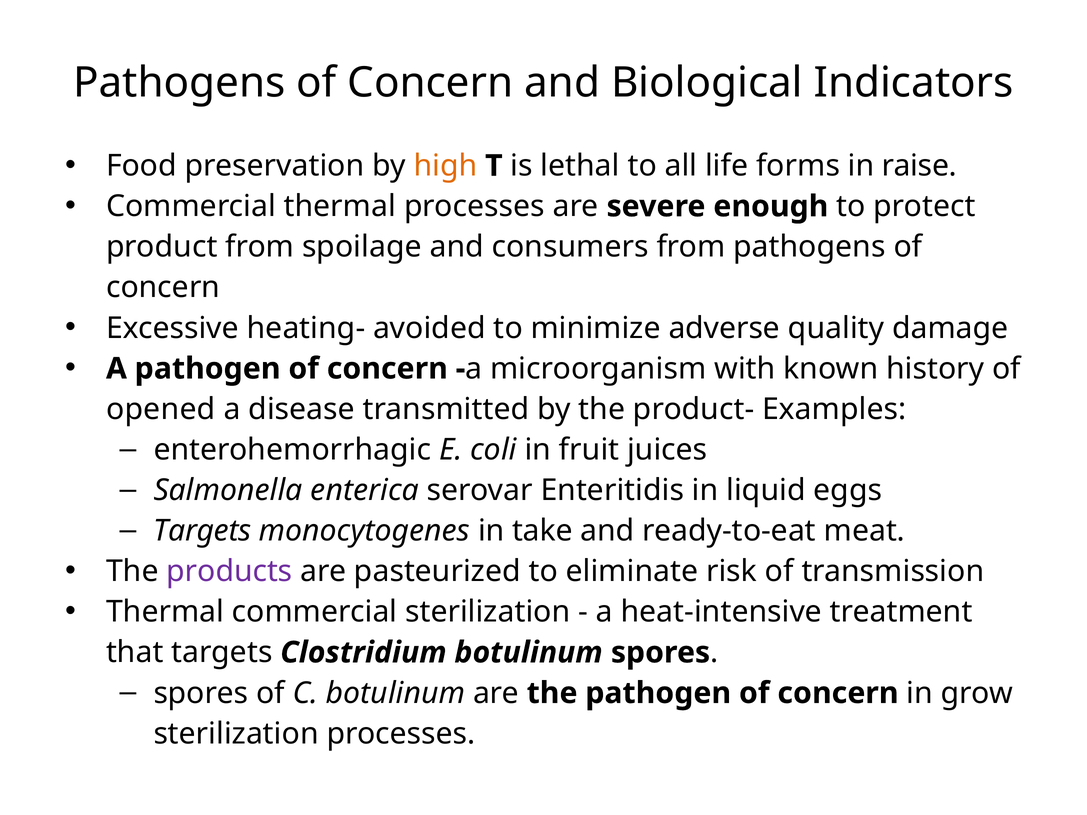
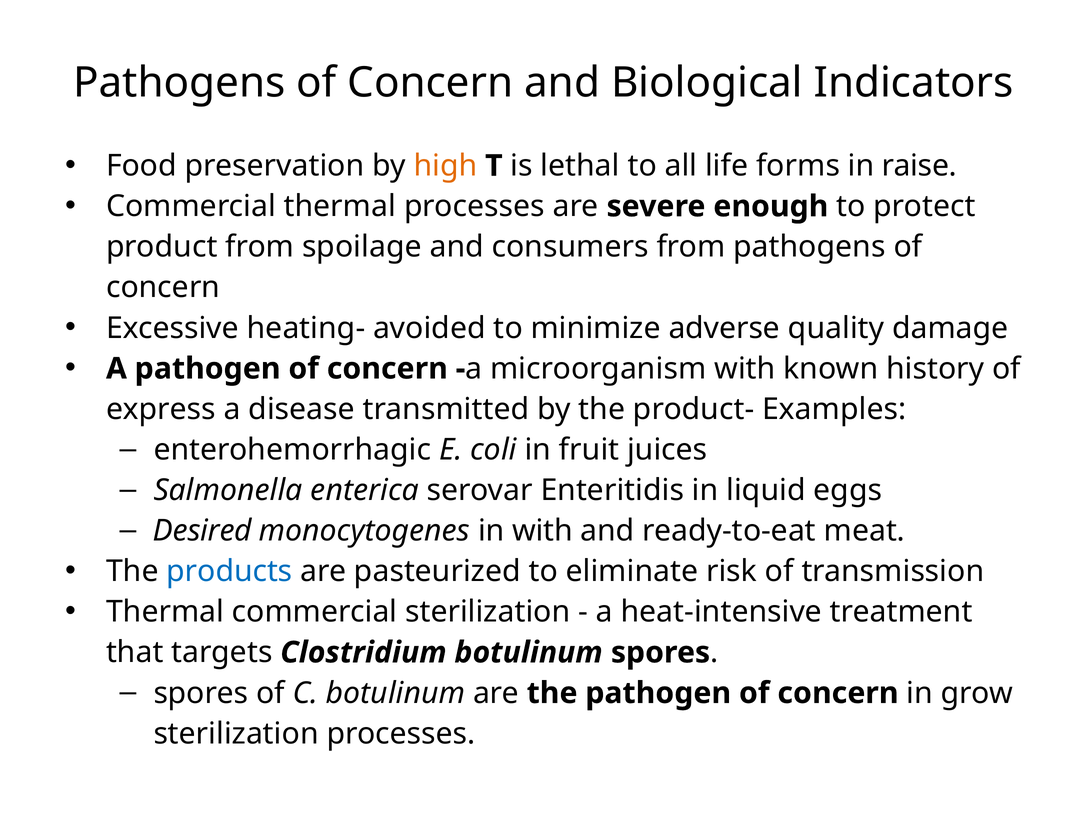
opened: opened -> express (161, 409)
Targets: Targets -> Desired (202, 531)
in take: take -> with (542, 531)
products colour: purple -> blue (229, 572)
